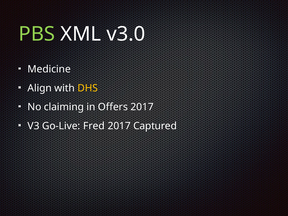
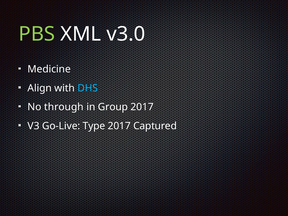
DHS colour: yellow -> light blue (88, 88)
claiming: claiming -> through (64, 107)
Offers: Offers -> Group (113, 107)
Fred: Fred -> Type (94, 126)
